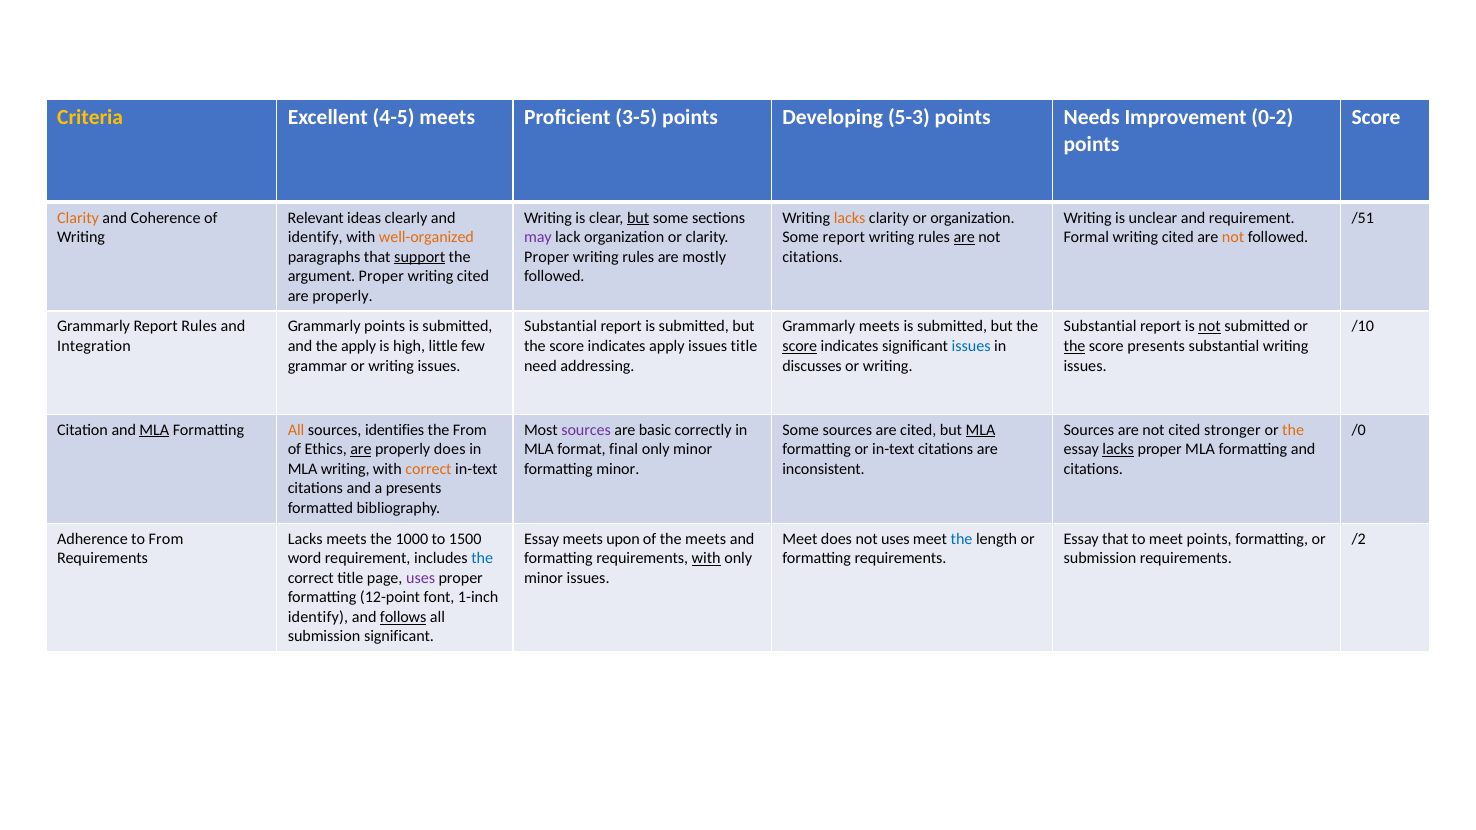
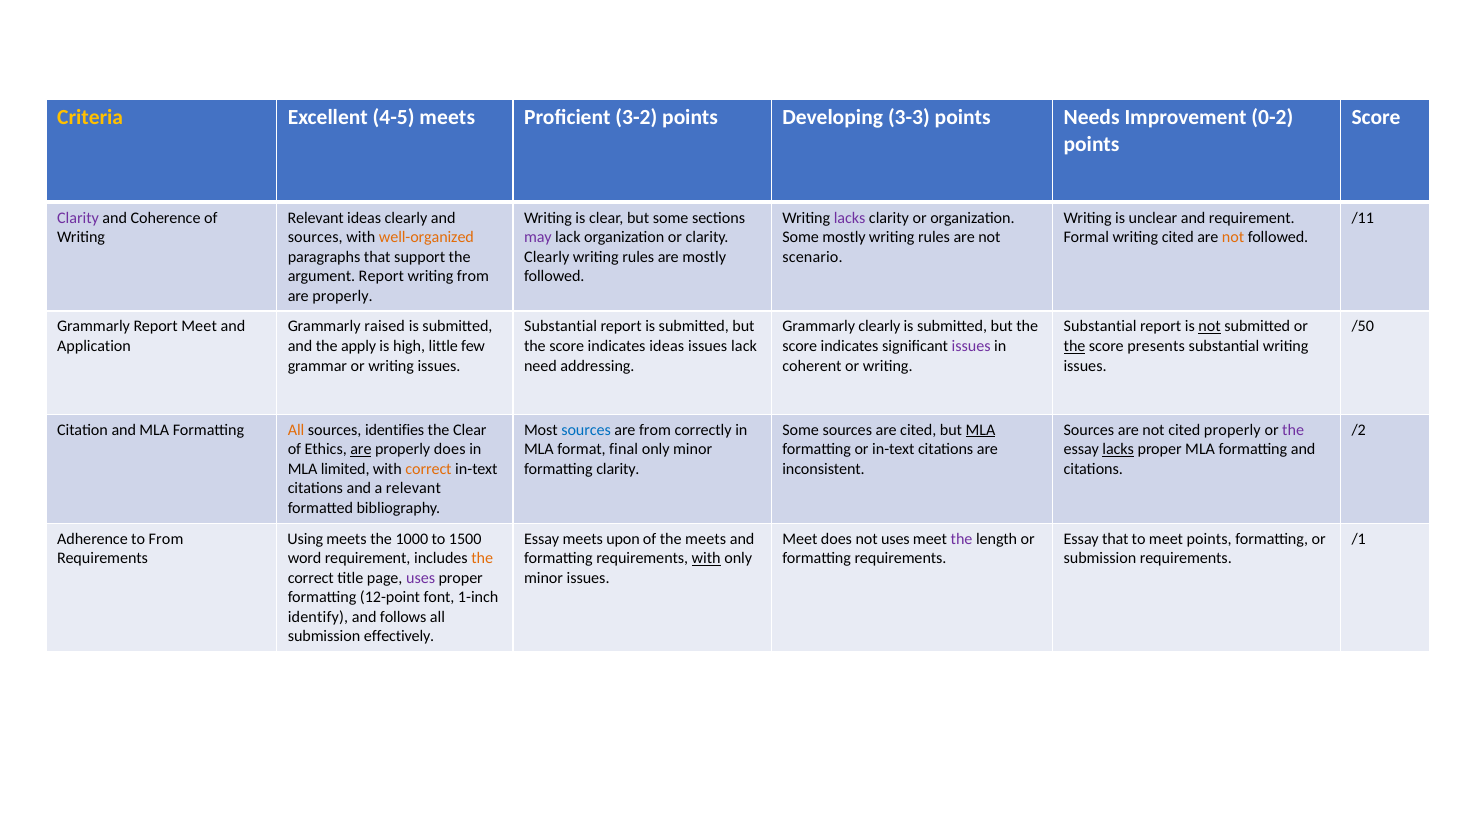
3-5: 3-5 -> 3-2 (636, 118)
5-3: 5-3 -> 3-3 (909, 118)
Clarity colour: orange -> purple (78, 218)
but underline: present -> none (638, 218)
lacks colour: orange -> purple (850, 218)
/51: /51 -> /11 (1363, 218)
identify: identify -> sources (315, 237)
Some report: report -> mostly (844, 237)
are underline: present -> none (964, 237)
support underline: present -> none (420, 257)
Proper: Proper -> Clearly (547, 257)
citations: citations -> scenario (813, 257)
argument Proper: Proper -> Report (381, 276)
cited: cited -> from (473, 276)
Report Rules: Rules -> Meet (199, 327)
Grammarly points: points -> raised (385, 327)
Grammarly meets: meets -> clearly (879, 327)
/10: /10 -> /50 (1363, 327)
Integration: Integration -> Application (94, 346)
indicates apply: apply -> ideas (667, 346)
issues title: title -> lack (744, 346)
score underline: present -> none (800, 346)
issues colour: blue -> purple (971, 346)
discusses: discusses -> coherent (812, 366)
MLA underline: present -> none (154, 430)
the From: From -> Clear (470, 430)
sources colour: purple -> blue (586, 430)
are basic: basic -> from (655, 430)
cited stronger: stronger -> properly (1232, 430)
the colour: orange -> purple (1293, 430)
/0: /0 -> /2 (1359, 430)
MLA writing: writing -> limited (345, 469)
formatting minor: minor -> clarity (618, 469)
a presents: presents -> relevant (413, 489)
Lacks: Lacks -> Using (305, 539)
the colour: blue -> purple (962, 539)
/2: /2 -> /1 (1359, 539)
the colour: blue -> orange (482, 559)
follows underline: present -> none (403, 617)
submission significant: significant -> effectively (399, 637)
